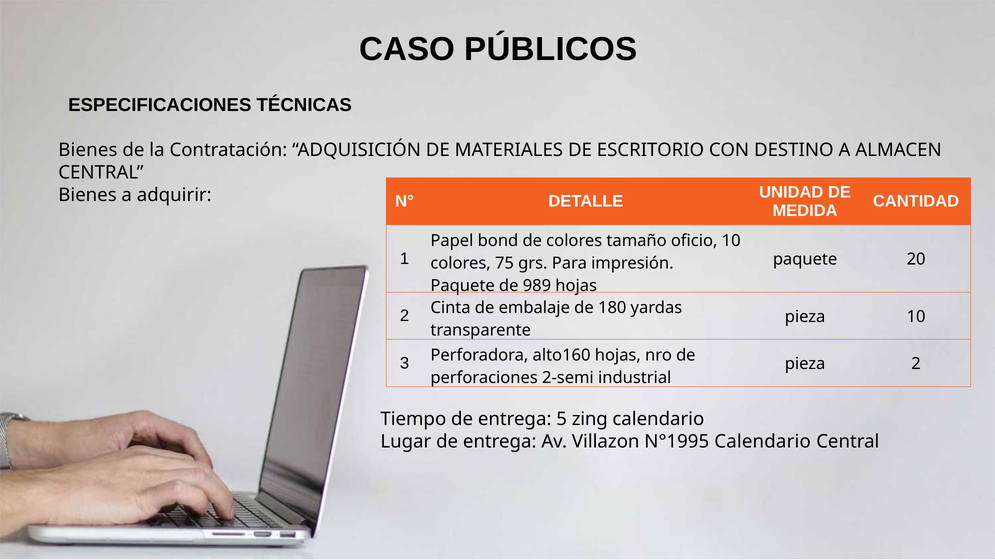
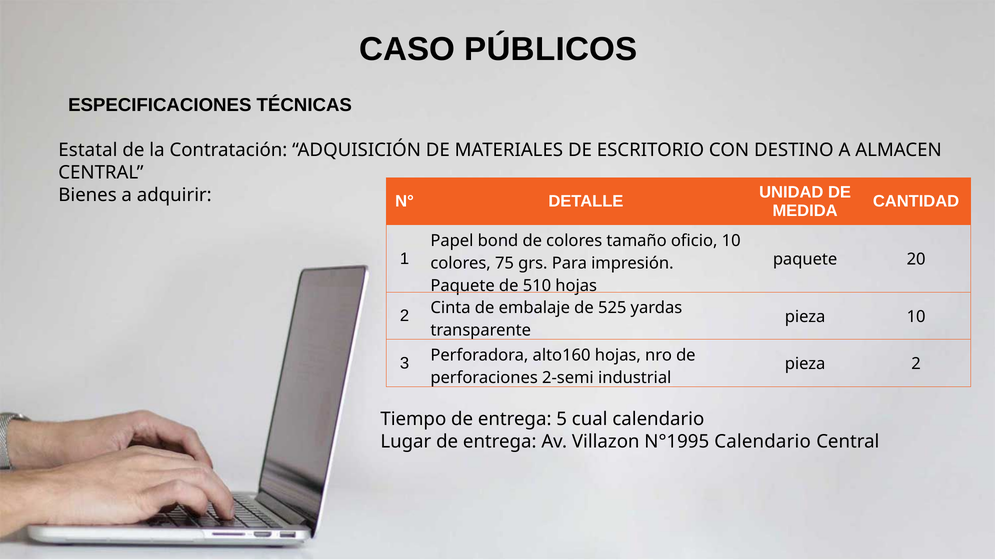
Bienes: Bienes -> Estatal (88, 150)
989: 989 -> 510 (537, 286)
180: 180 -> 525 (612, 308)
zing: zing -> cual (590, 419)
